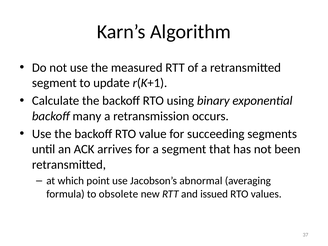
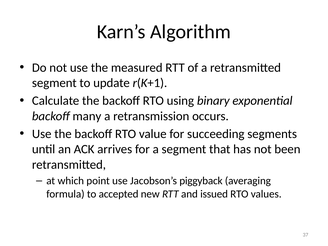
abnormal: abnormal -> piggyback (201, 181)
obsolete: obsolete -> accepted (119, 194)
